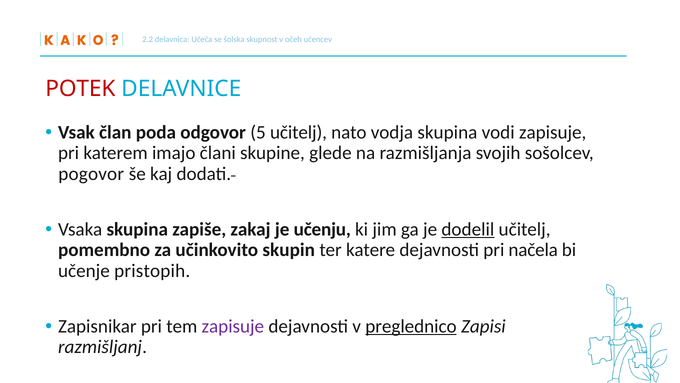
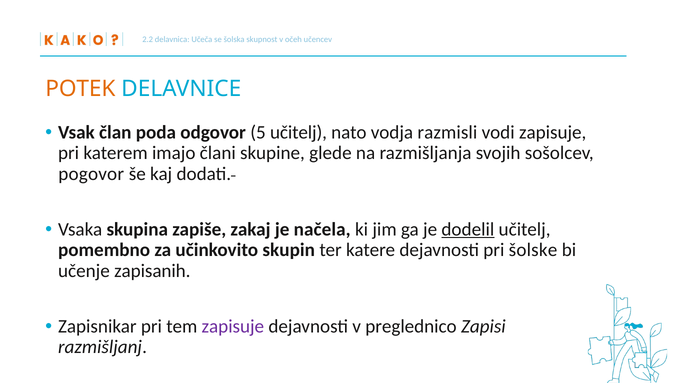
POTEK colour: red -> orange (80, 89)
vodja skupina: skupina -> razmisli (447, 132)
učenju: učenju -> načela (322, 229)
načela: načela -> šolske (533, 250)
pristopih: pristopih -> zapisanih (152, 270)
preglednico underline: present -> none (411, 326)
